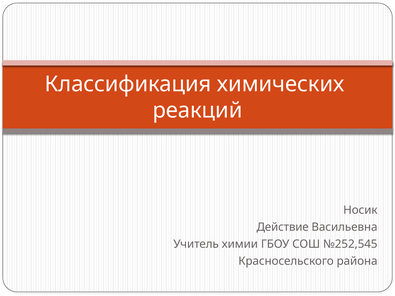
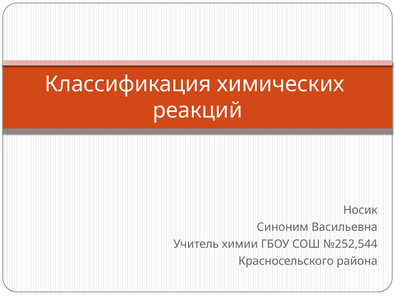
Действие: Действие -> Синоним (283, 227)
№252,545: №252,545 -> №252,544 (350, 244)
